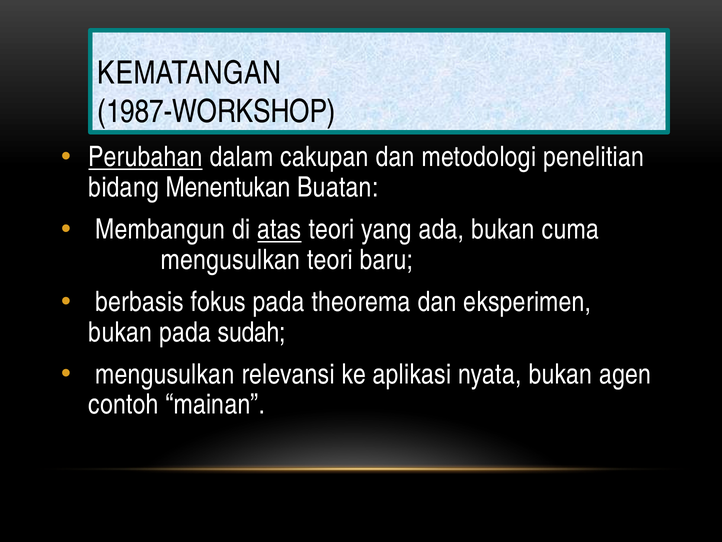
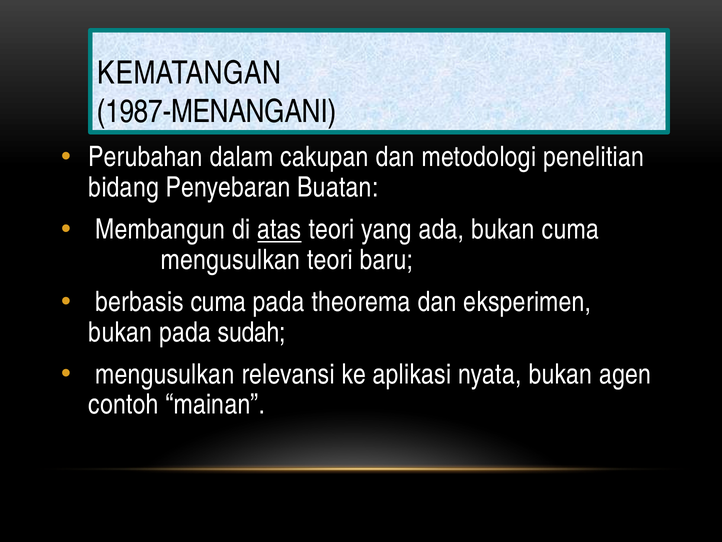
1987-WORKSHOP: 1987-WORKSHOP -> 1987-MENANGANI (217, 112)
Perubahan underline: present -> none (145, 157)
Menentukan: Menentukan -> Penyebaran (228, 187)
berbasis fokus: fokus -> cuma (218, 302)
